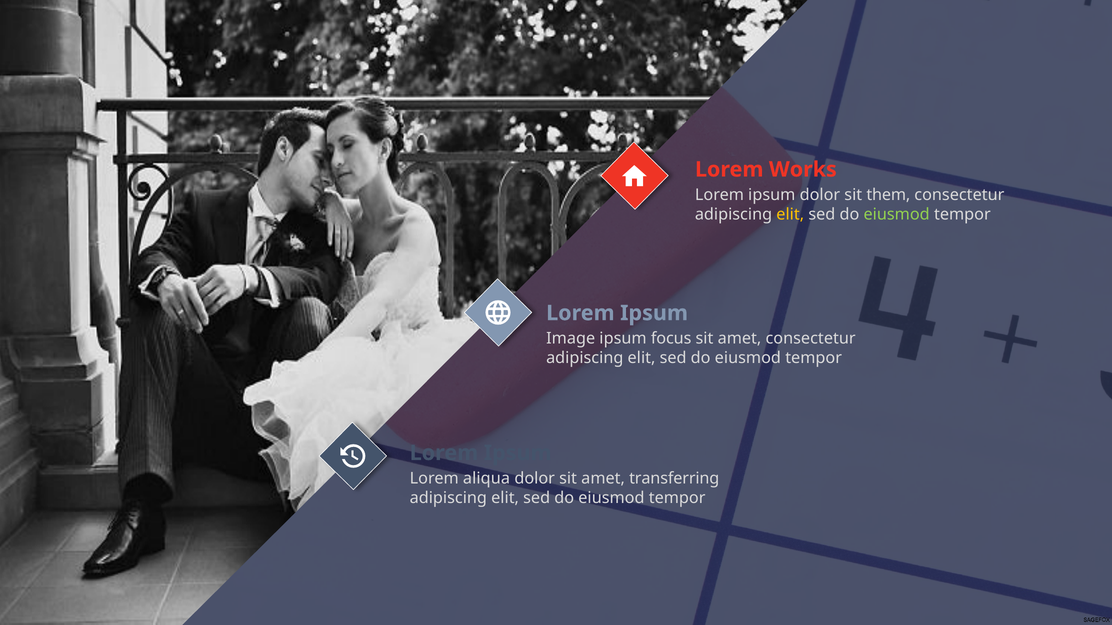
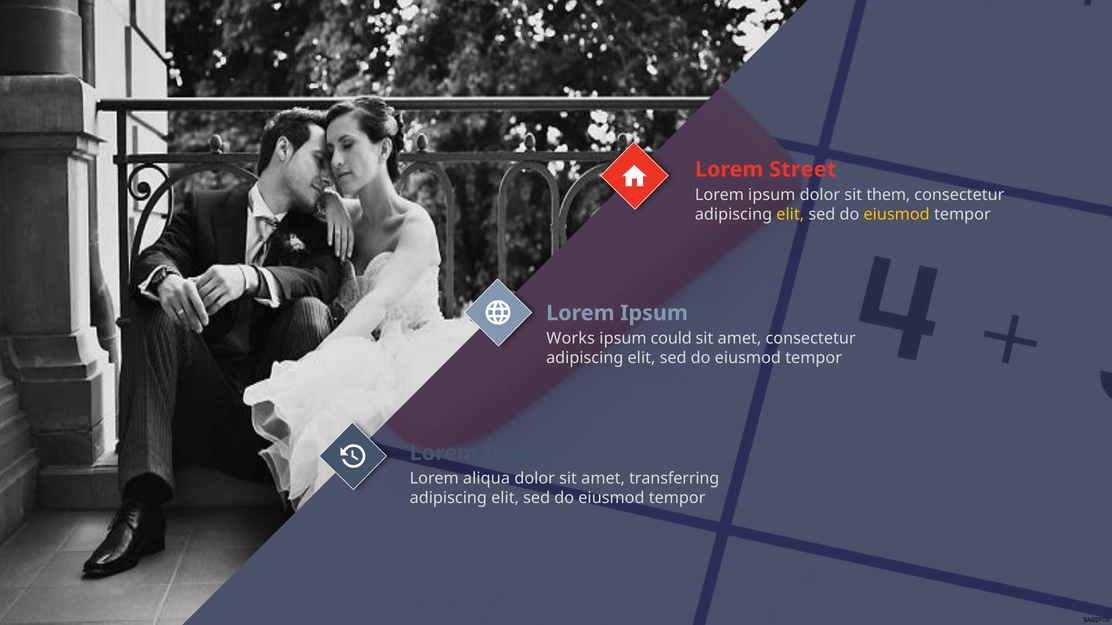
Works: Works -> Street (803, 170)
eiusmod colour: light green -> yellow (897, 215)
Image: Image -> Works (571, 339)
focus: focus -> could (671, 339)
